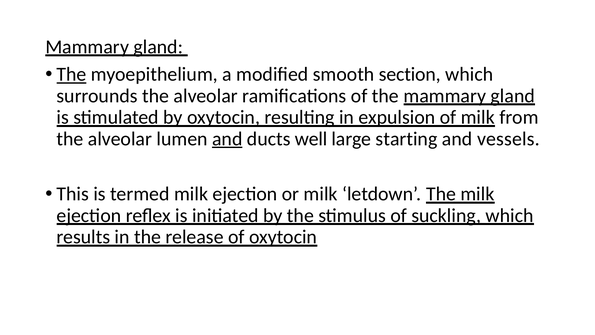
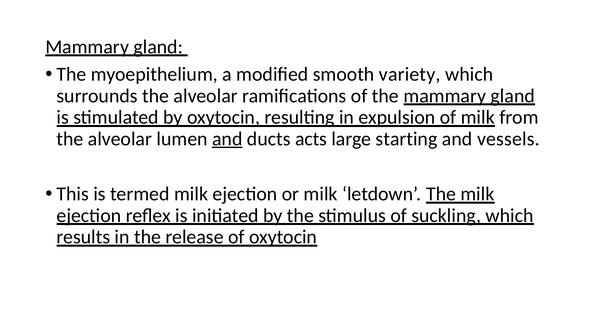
The underline: present -> none (71, 74)
section: section -> variety (410, 74)
well: well -> acts (311, 139)
